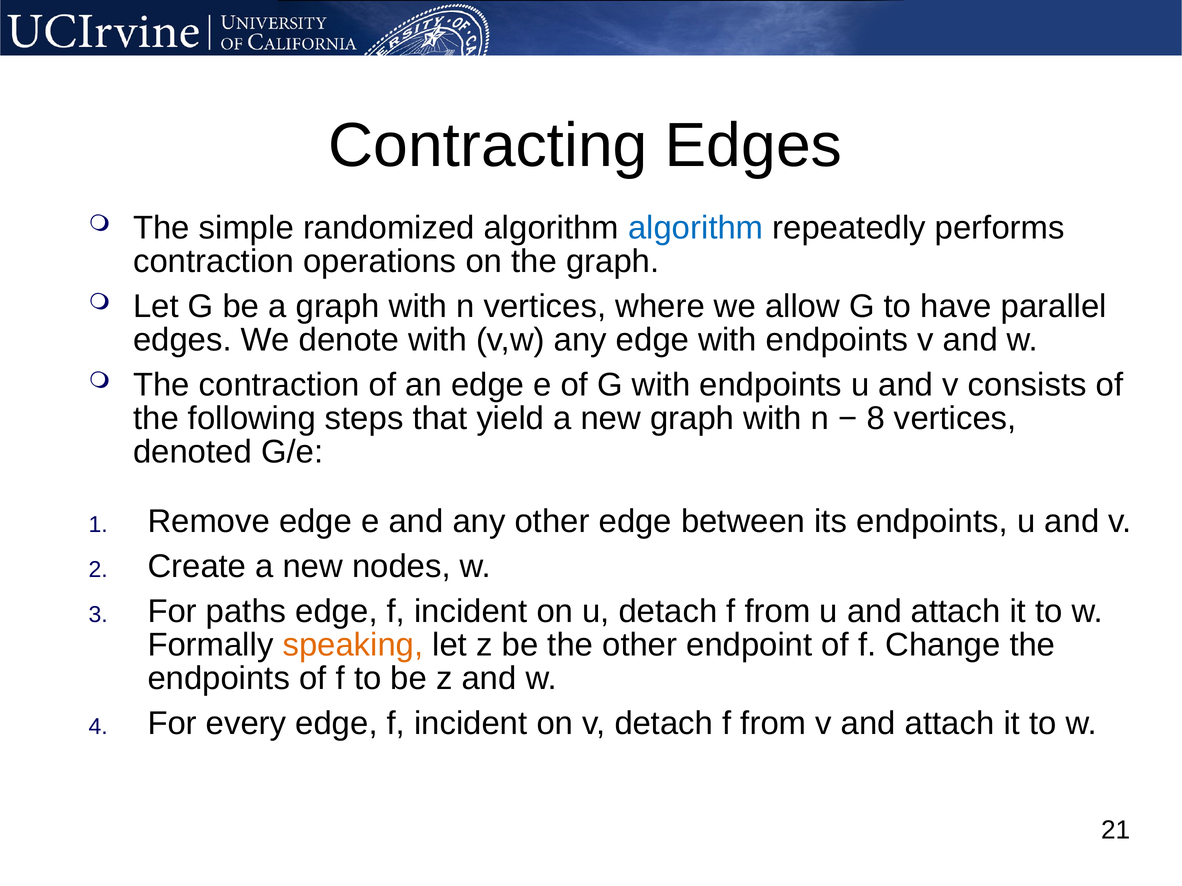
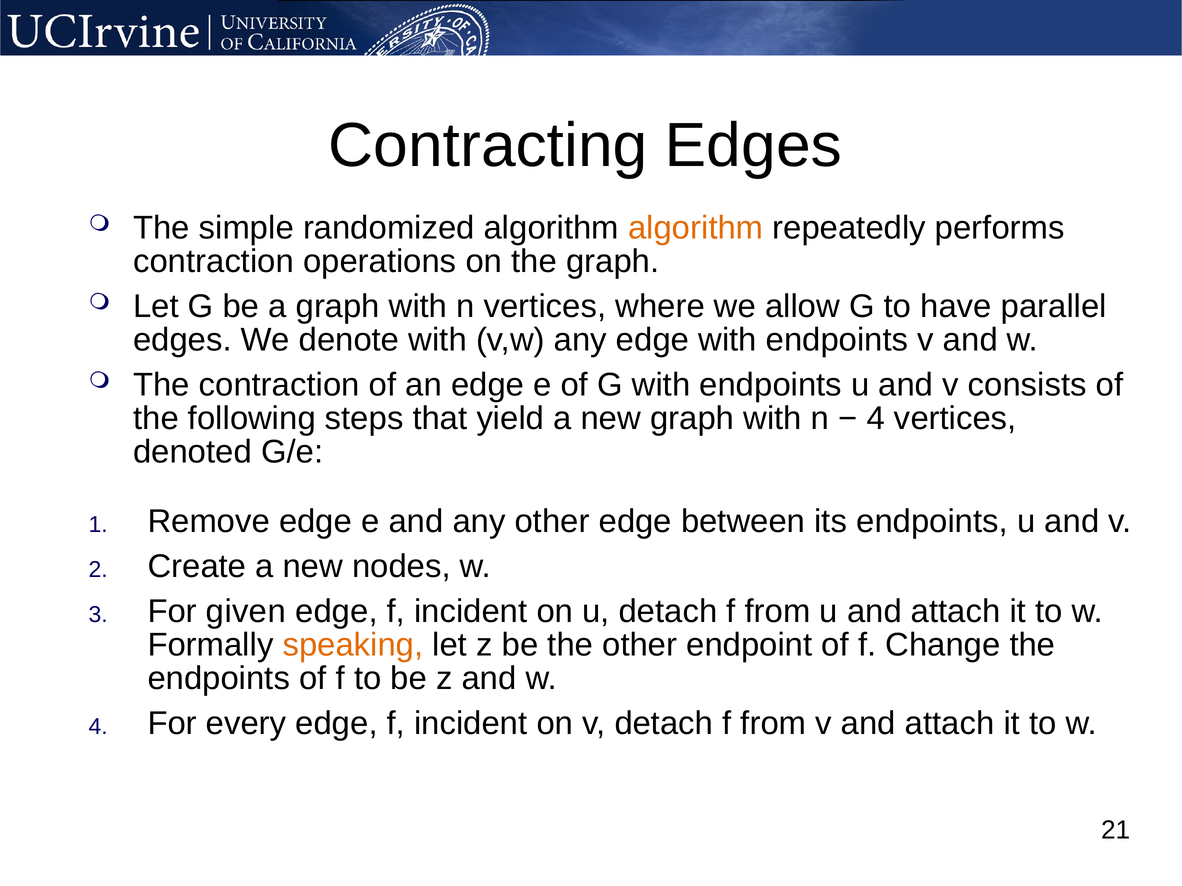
algorithm colour: blue -> orange (696, 228)
8: 8 -> 4 (876, 419)
paths: paths -> given (246, 612)
